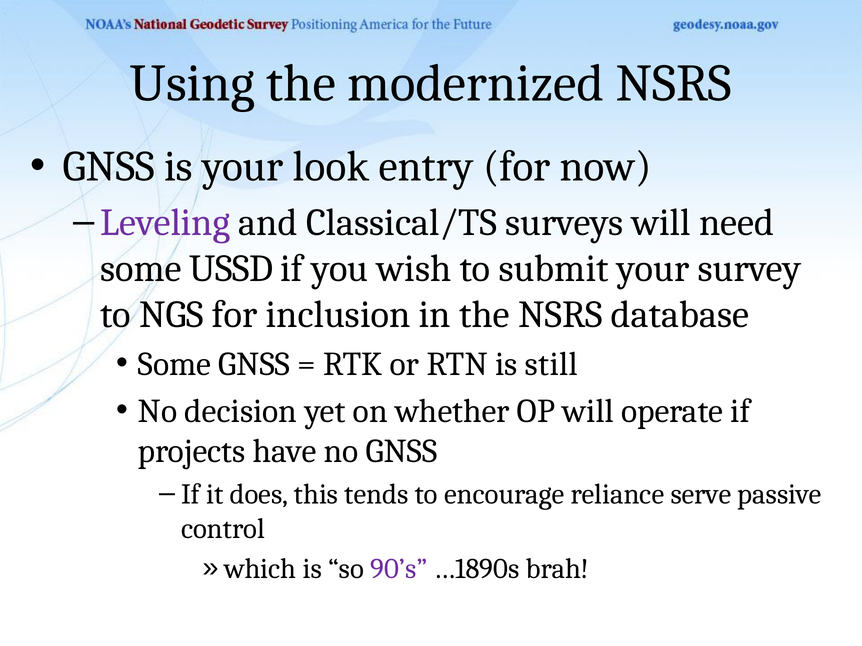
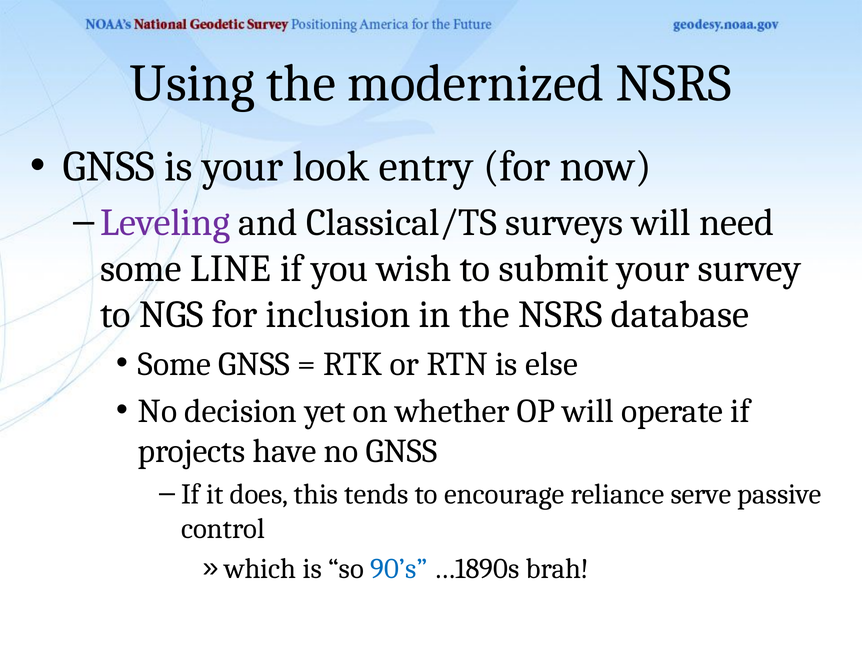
USSD: USSD -> LINE (231, 269)
still: still -> else (551, 364)
90’s colour: purple -> blue (399, 569)
